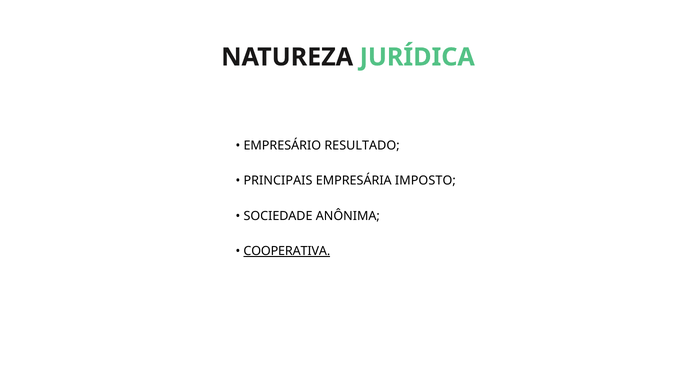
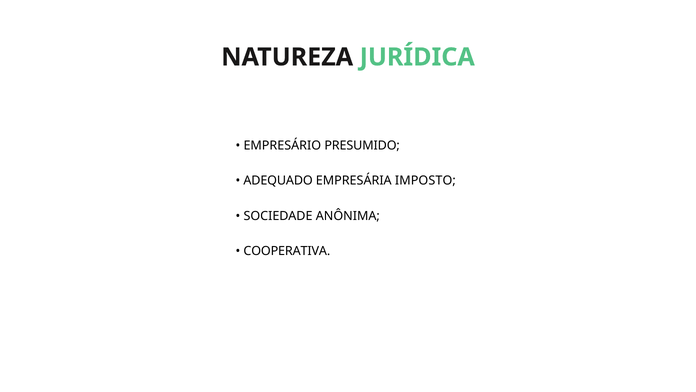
RESULTADO: RESULTADO -> PRESUMIDO (362, 145)
PRINCIPAIS: PRINCIPAIS -> ADEQUADO (278, 180)
COOPERATIVA underline: present -> none (287, 251)
